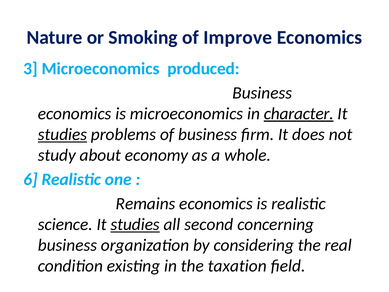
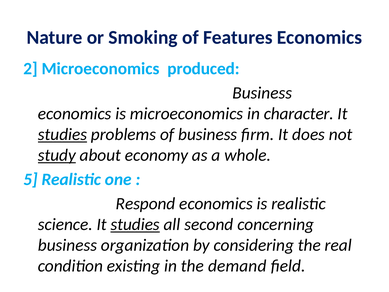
Improve: Improve -> Features (238, 37)
3: 3 -> 2 (31, 69)
character underline: present -> none (299, 114)
study underline: none -> present (57, 155)
6: 6 -> 5 (31, 179)
Remains: Remains -> Respond (146, 204)
taxation: taxation -> demand (237, 266)
